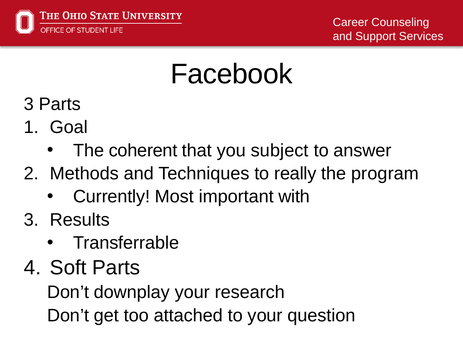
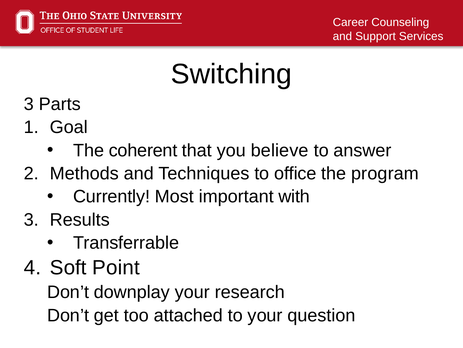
Facebook: Facebook -> Switching (231, 74)
subject: subject -> believe (280, 150)
really: really -> office (295, 173)
Soft Parts: Parts -> Point (116, 267)
